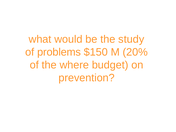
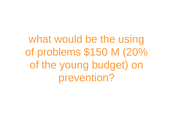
study: study -> using (131, 39)
where: where -> young (74, 65)
